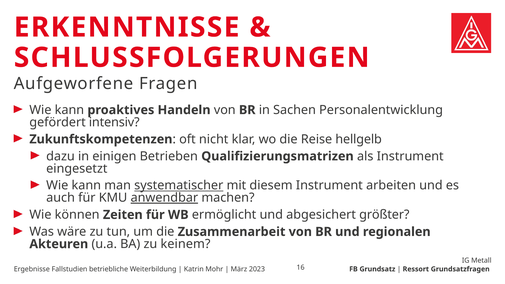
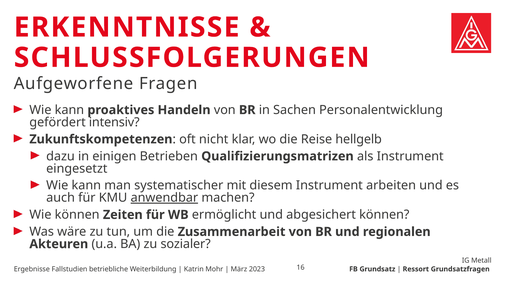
systematischer underline: present -> none (179, 186)
abgesichert größter: größter -> können (384, 215)
keinem: keinem -> sozialer (186, 244)
